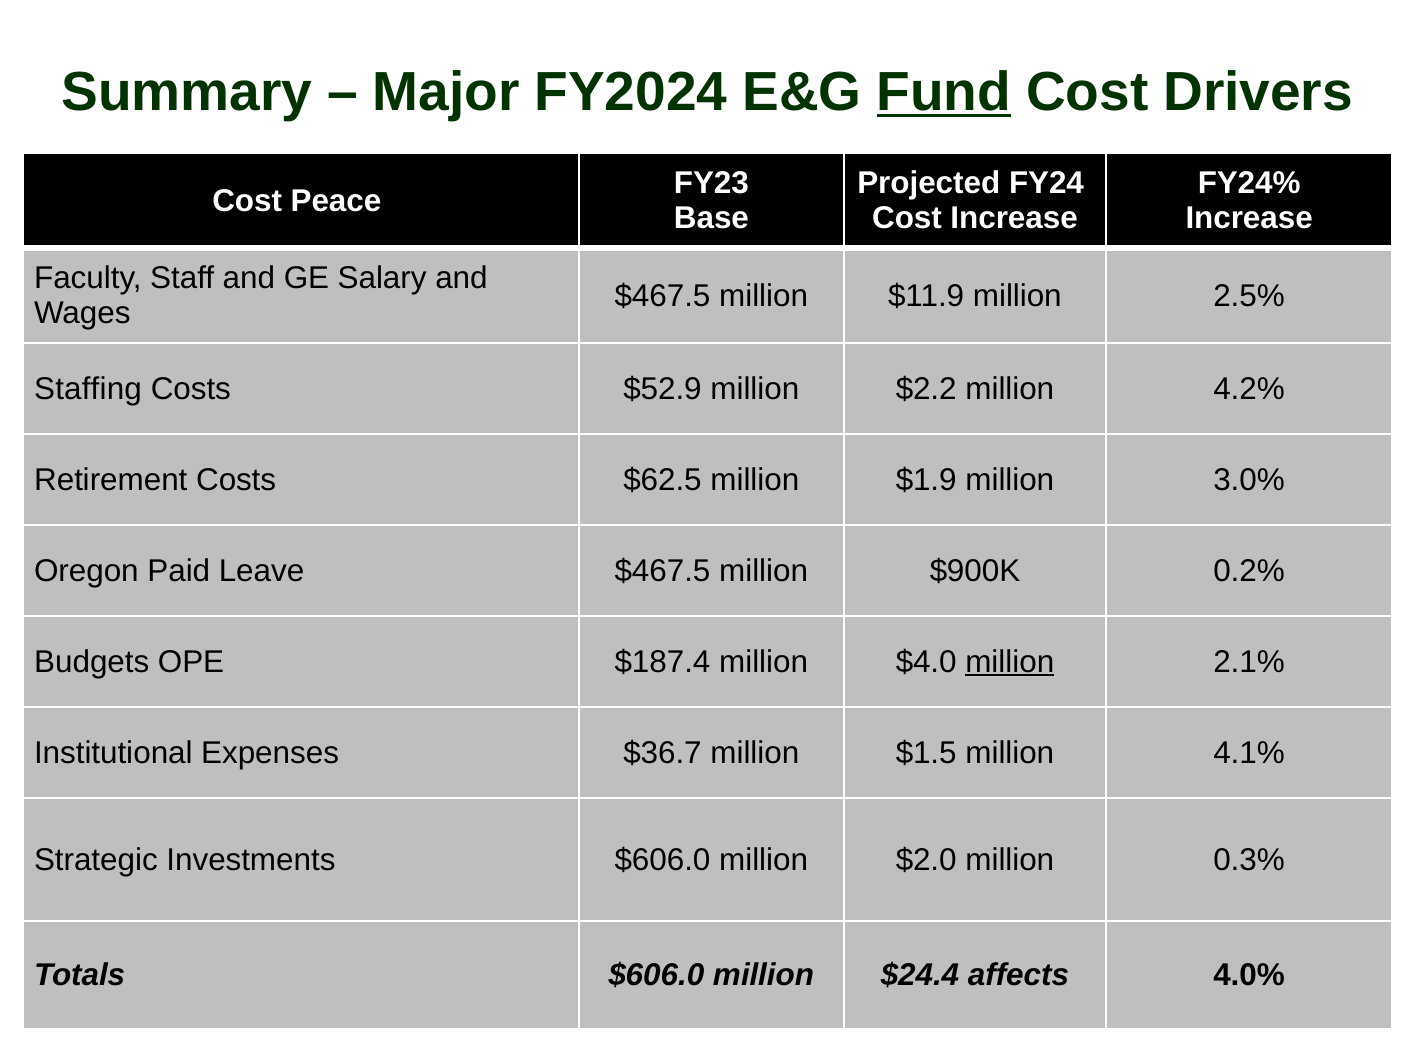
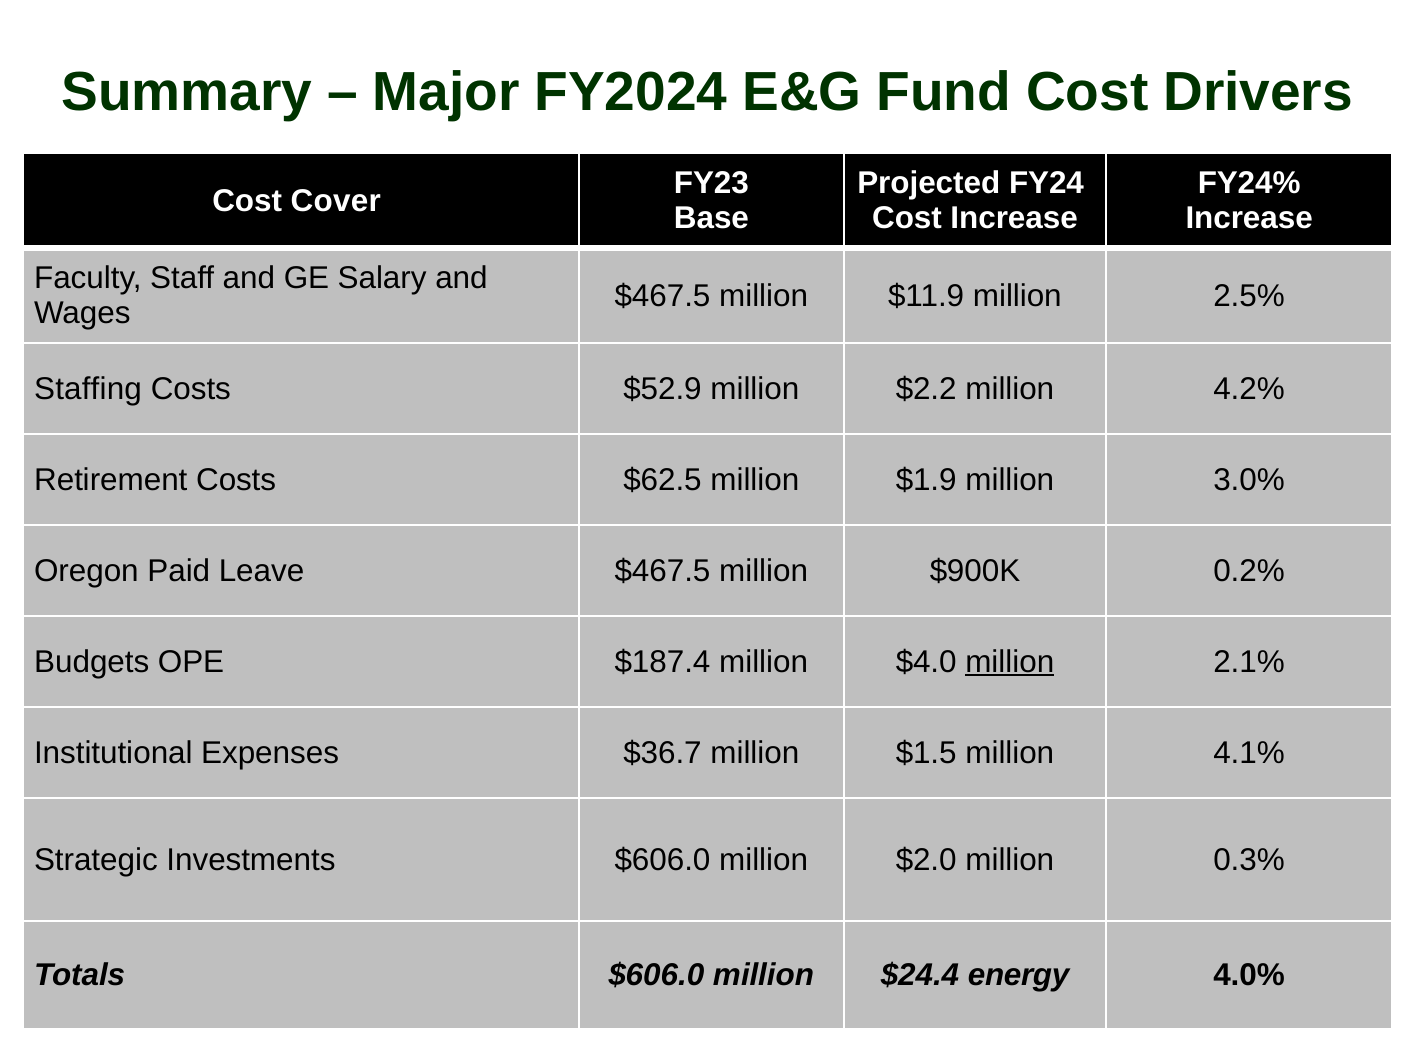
Fund underline: present -> none (944, 92)
Peace: Peace -> Cover (336, 201)
affects: affects -> energy (1019, 976)
